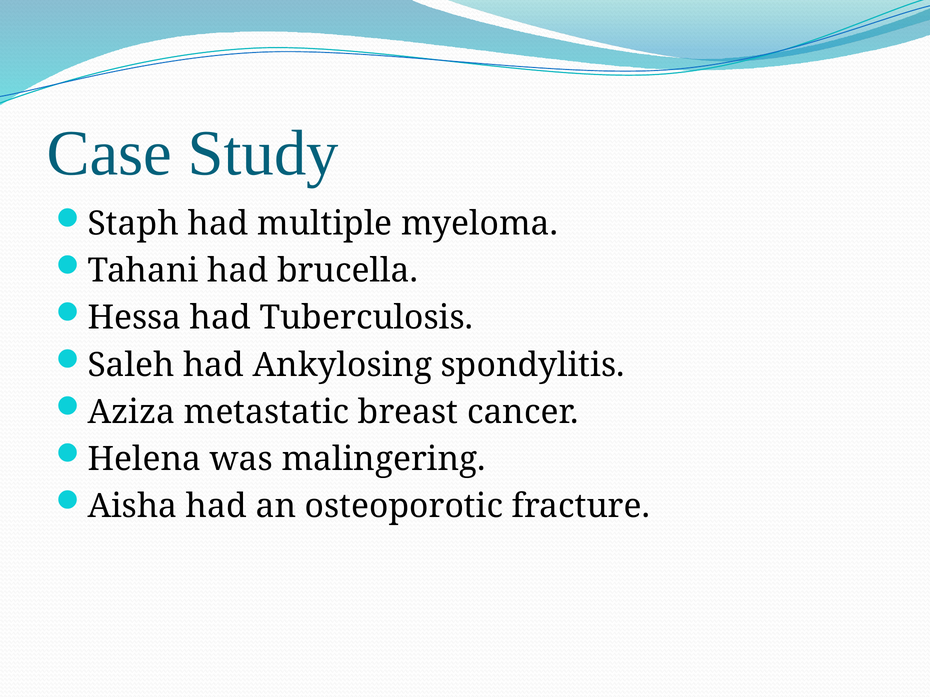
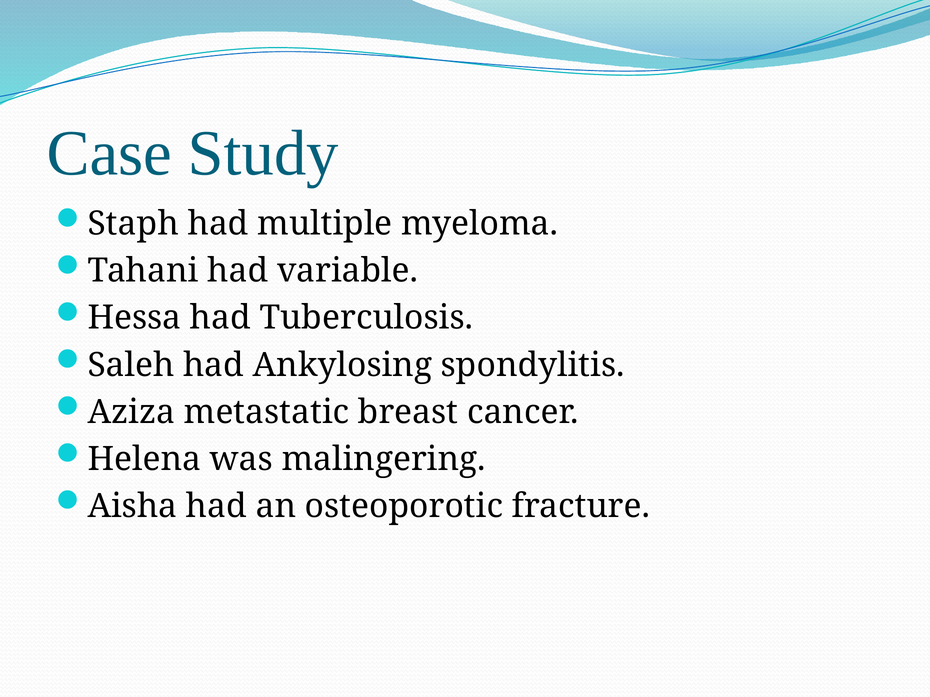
brucella: brucella -> variable (348, 271)
